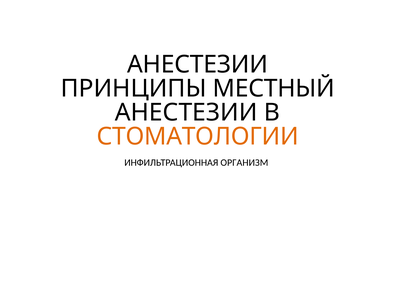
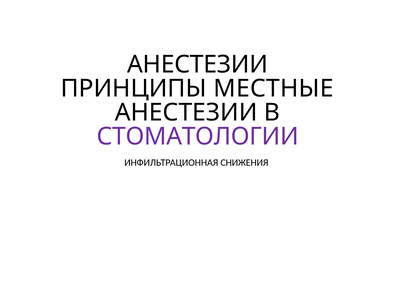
МЕСТНЫЙ: МЕСТНЫЙ -> МЕСТНЫЕ (273, 89)
СТОМАТОЛОГИИ colour: orange -> purple (198, 137)
ОРГАНИЗМ: ОРГАНИЗМ -> СНИЖЕНИЯ (244, 163)
